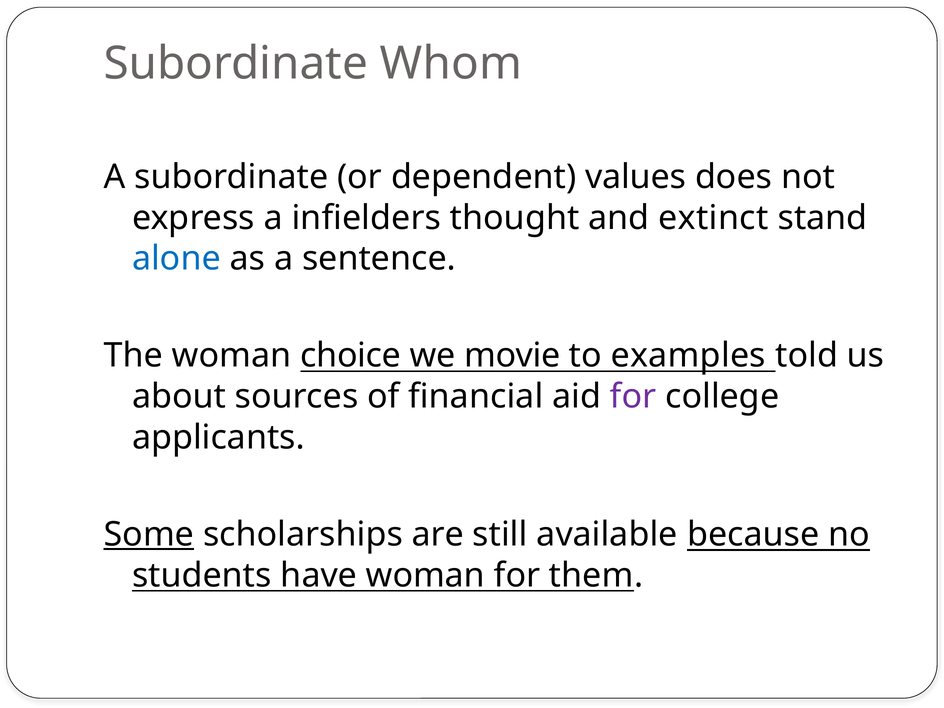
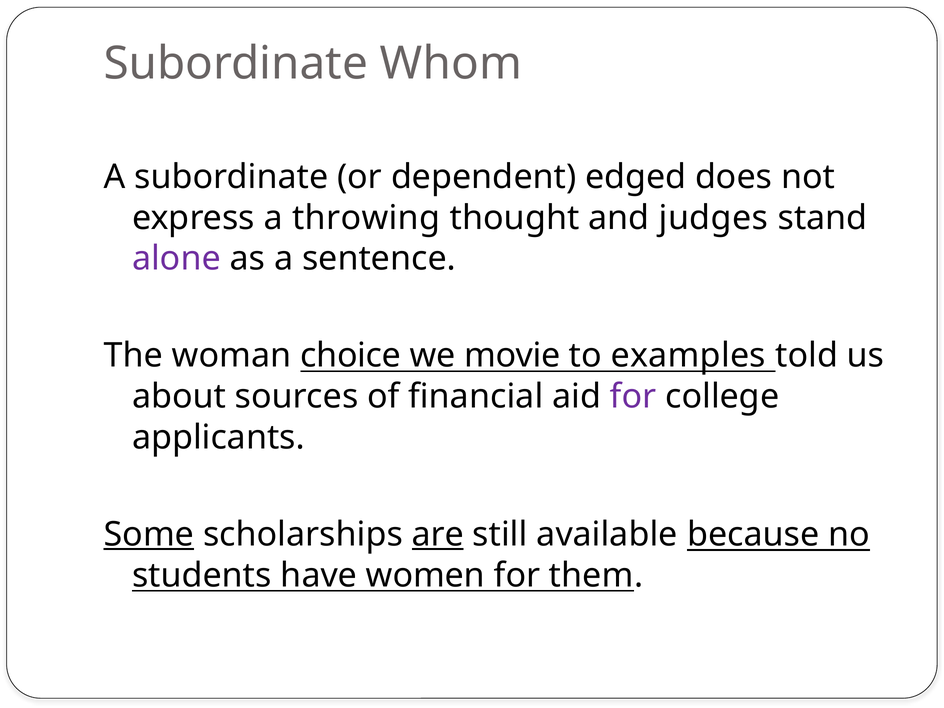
values: values -> edged (636, 177)
infielders: infielders -> throwing (366, 218)
extinct: extinct -> judges (713, 218)
alone colour: blue -> purple (176, 259)
are underline: none -> present (438, 534)
have woman: woman -> women (425, 575)
